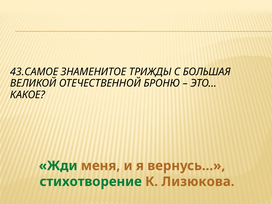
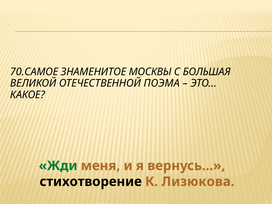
43.САМОЕ: 43.САМОЕ -> 70.САМОЕ (34, 72)
ТРИЖДЫ: ТРИЖДЫ -> МОСКВЫ (150, 72)
БРОНЮ: БРОНЮ -> ПОЭМА (162, 83)
стихотворение colour: green -> black (91, 182)
